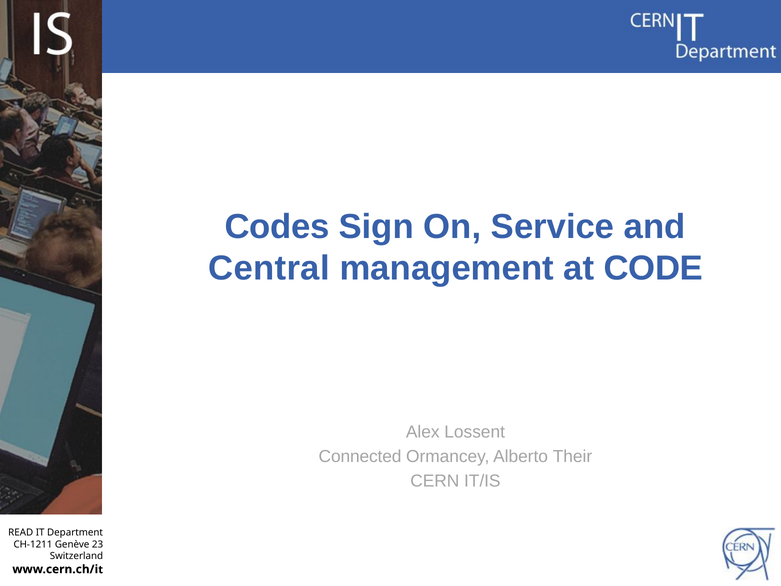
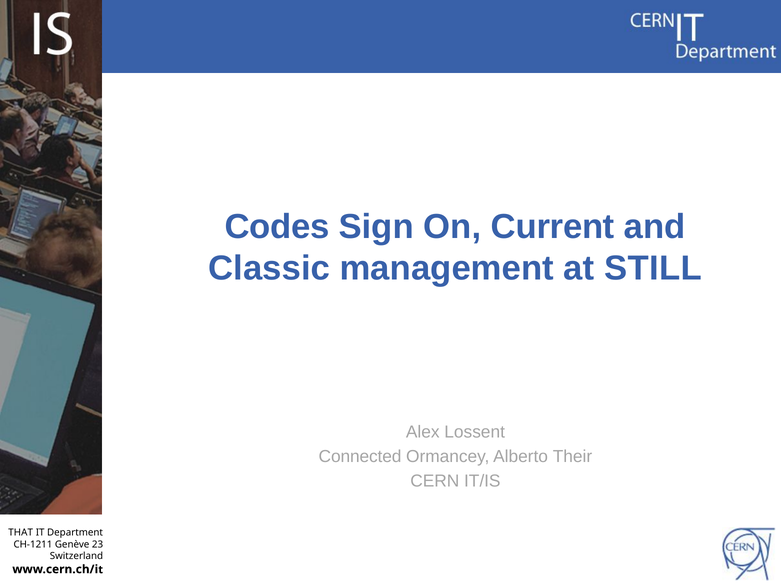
Service: Service -> Current (553, 227)
Central: Central -> Classic (269, 268)
CODE: CODE -> STILL (653, 268)
READ: READ -> THAT (21, 532)
